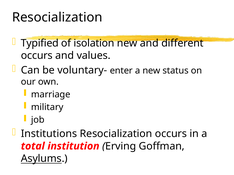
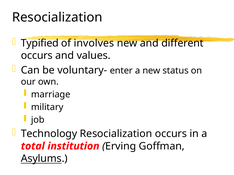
isolation: isolation -> involves (94, 43)
Institutions: Institutions -> Technology (49, 134)
